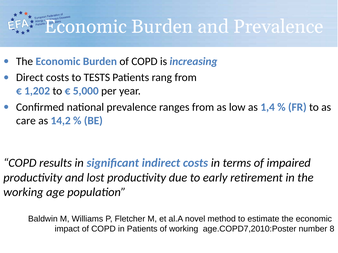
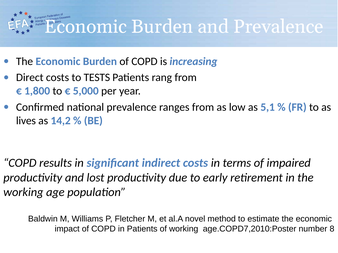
1,202: 1,202 -> 1,800 (37, 91)
1,4: 1,4 -> 5,1 (268, 107)
care: care -> lives (26, 121)
